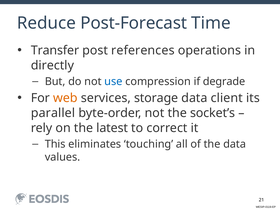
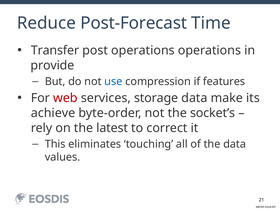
post references: references -> operations (143, 50)
directly: directly -> provide (52, 65)
degrade: degrade -> features (224, 81)
web colour: orange -> red (65, 98)
client: client -> make (227, 98)
parallel: parallel -> achieve (53, 113)
